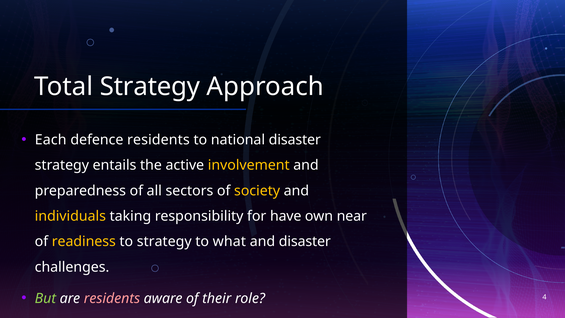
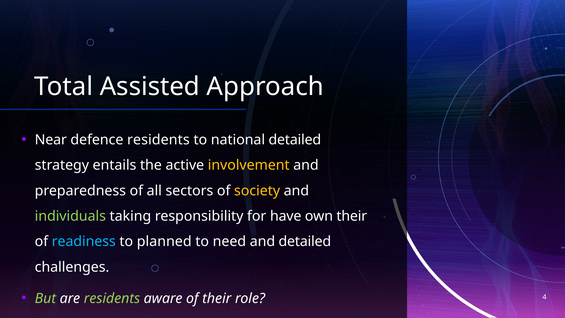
Total Strategy: Strategy -> Assisted (150, 86)
Each: Each -> Near (51, 140)
national disaster: disaster -> detailed (295, 140)
individuals colour: yellow -> light green (70, 216)
own near: near -> their (352, 216)
readiness colour: yellow -> light blue (84, 241)
to strategy: strategy -> planned (164, 241)
what: what -> need (229, 241)
and disaster: disaster -> detailed (305, 241)
residents colour: pink -> light green (112, 298)
